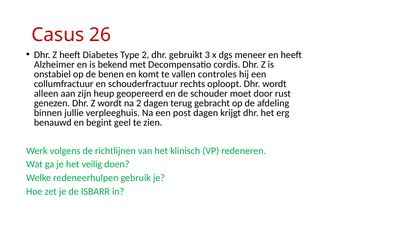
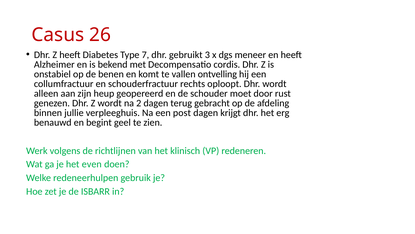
Type 2: 2 -> 7 (145, 55)
controles: controles -> ontvelling (217, 74)
veilig: veilig -> even (92, 164)
